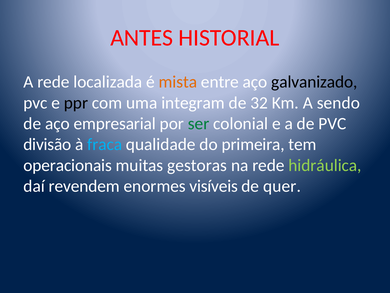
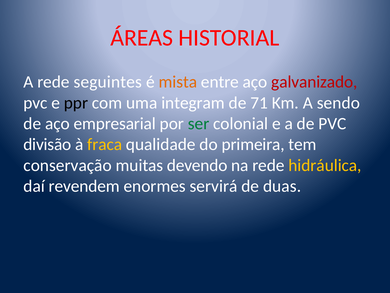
ANTES: ANTES -> ÁREAS (142, 38)
localizada: localizada -> seguintes (108, 82)
galvanizado colour: black -> red (314, 82)
32: 32 -> 71 (259, 103)
fraca colour: light blue -> yellow (105, 144)
operacionais: operacionais -> conservação (68, 165)
gestoras: gestoras -> devendo (197, 165)
hidráulica colour: light green -> yellow (325, 165)
visíveis: visíveis -> servirá (214, 186)
quer: quer -> duas (282, 186)
